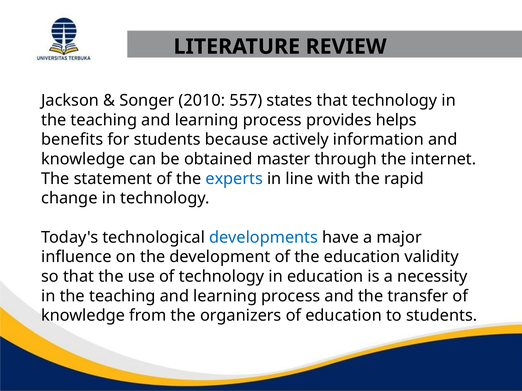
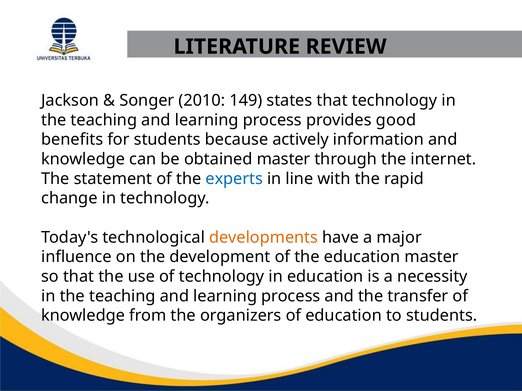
557: 557 -> 149 (246, 101)
helps: helps -> good (396, 120)
developments colour: blue -> orange (264, 238)
education validity: validity -> master (432, 257)
